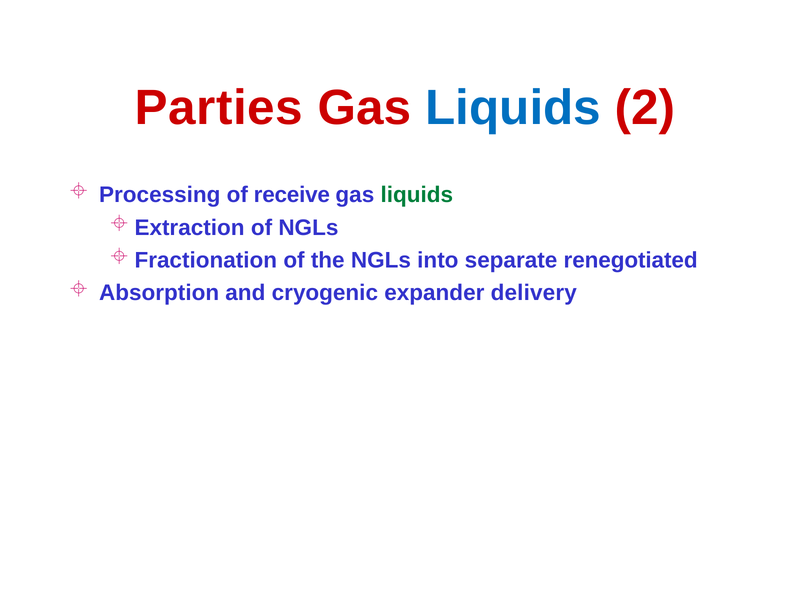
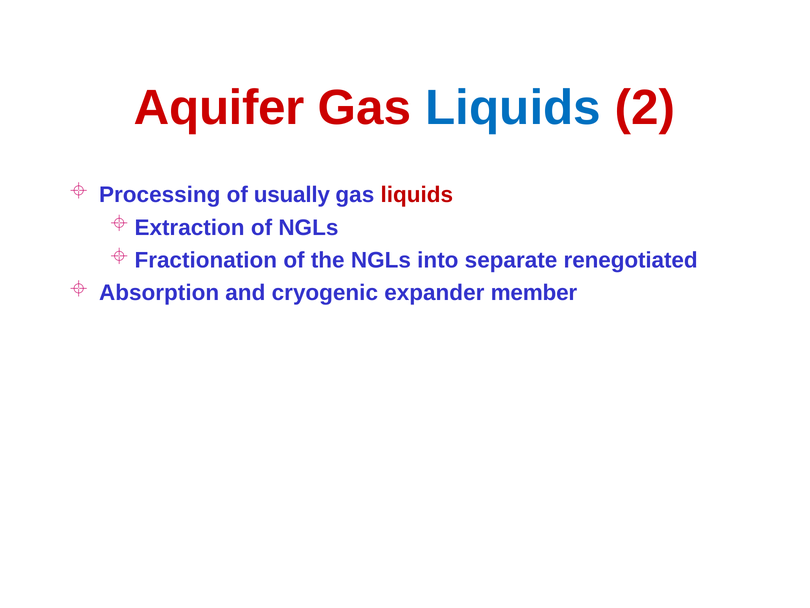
Parties: Parties -> Aquifer (219, 108)
receive: receive -> usually (292, 195)
liquids colour: green -> red (417, 195)
delivery: delivery -> member (534, 293)
